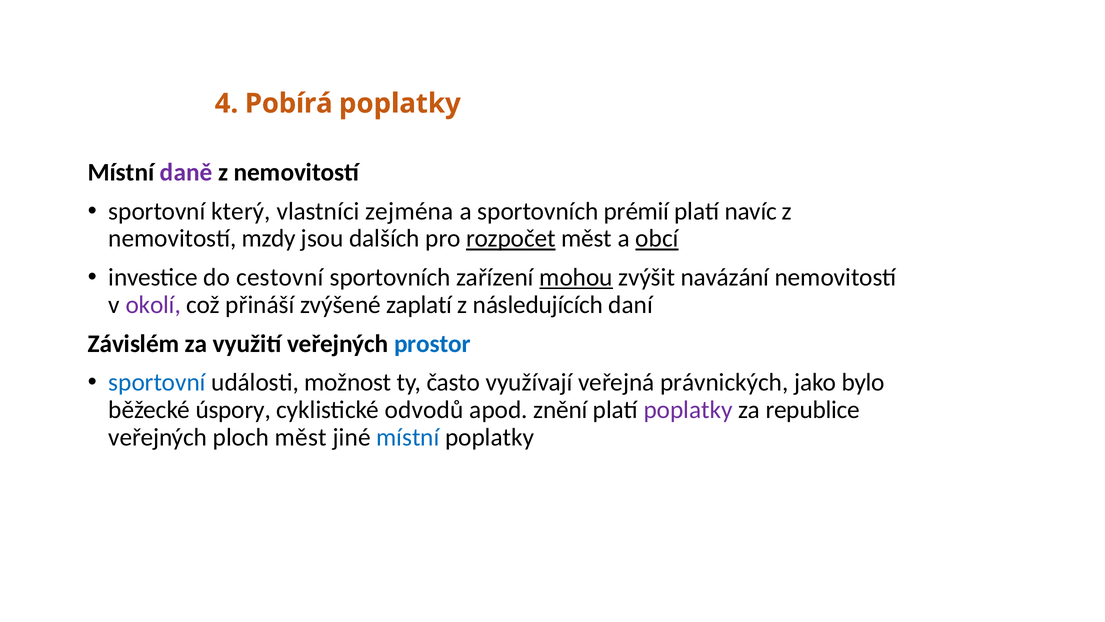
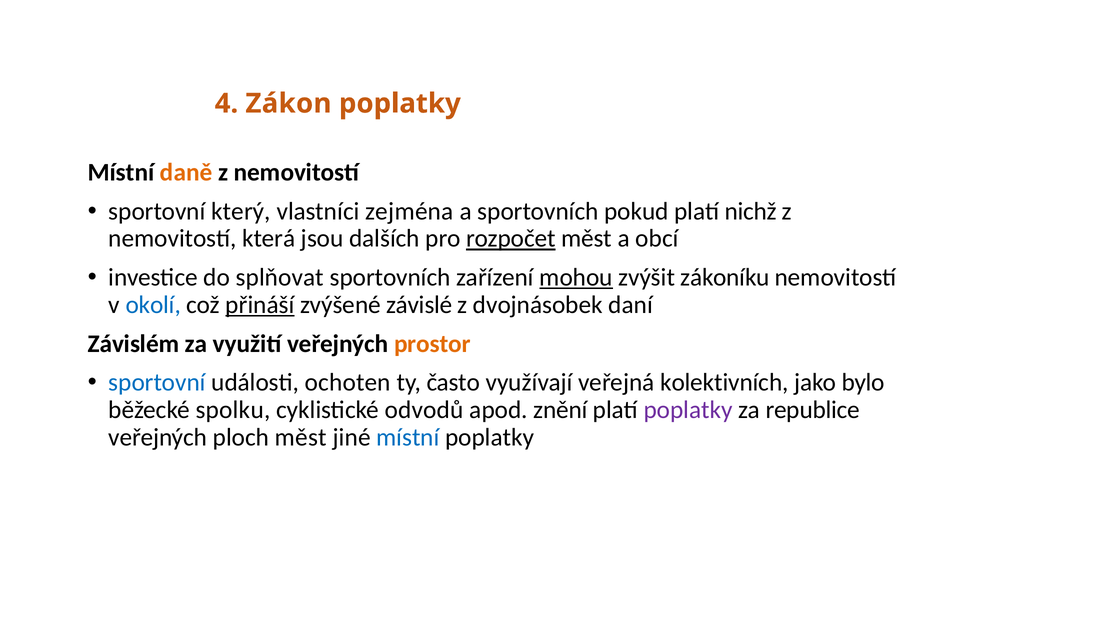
Pobírá: Pobírá -> Zákon (288, 103)
daně colour: purple -> orange (186, 172)
prémií: prémií -> pokud (636, 211)
navíc: navíc -> nichž (751, 211)
mzdy: mzdy -> která (269, 238)
obcí underline: present -> none (657, 238)
cestovní: cestovní -> splňovat (280, 277)
navázání: navázání -> zákoníku (725, 277)
okolí colour: purple -> blue (153, 305)
přináší underline: none -> present (260, 305)
zaplatí: zaplatí -> závislé (419, 305)
následujících: následujících -> dvojnásobek (538, 305)
prostor colour: blue -> orange (432, 343)
možnost: možnost -> ochoten (348, 382)
právnických: právnických -> kolektivních (724, 382)
úspory: úspory -> spolku (233, 410)
